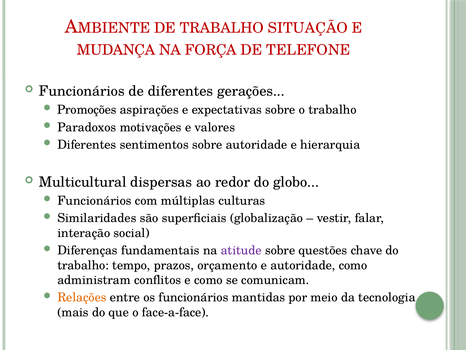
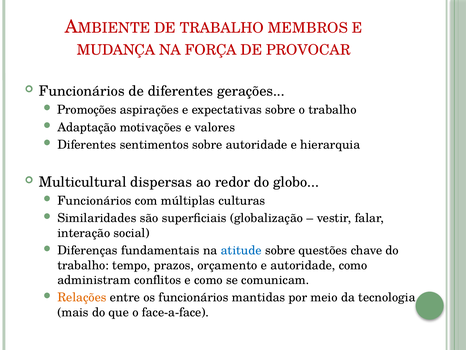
SITUAÇÃO: SITUAÇÃO -> MEMBROS (308, 28)
TELEFONE: TELEFONE -> PROVOCAR (308, 50)
Paradoxos: Paradoxos -> Adaptação (87, 127)
atitude colour: purple -> blue (241, 250)
